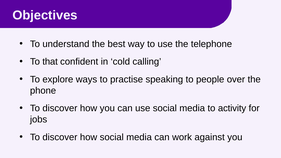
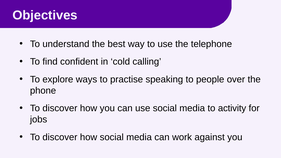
that: that -> find (50, 62)
